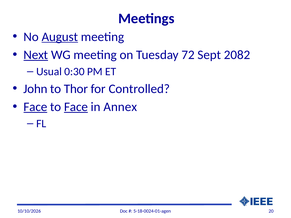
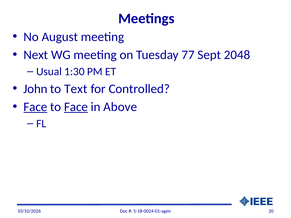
August underline: present -> none (60, 37)
Next underline: present -> none (36, 55)
72: 72 -> 77 (188, 55)
2082: 2082 -> 2048 (237, 55)
0:30: 0:30 -> 1:30 (74, 72)
Thor: Thor -> Text (76, 89)
Annex: Annex -> Above (120, 107)
